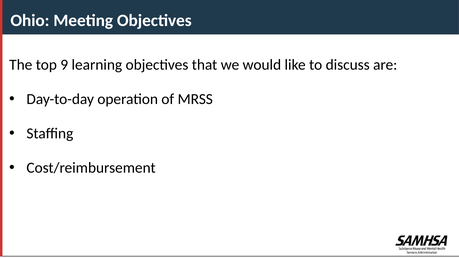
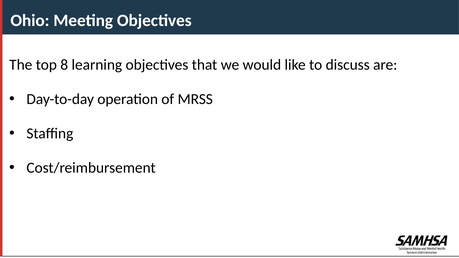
9: 9 -> 8 (64, 65)
